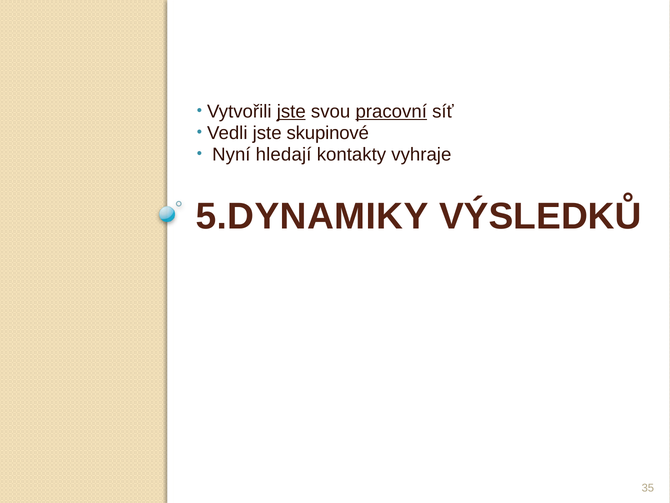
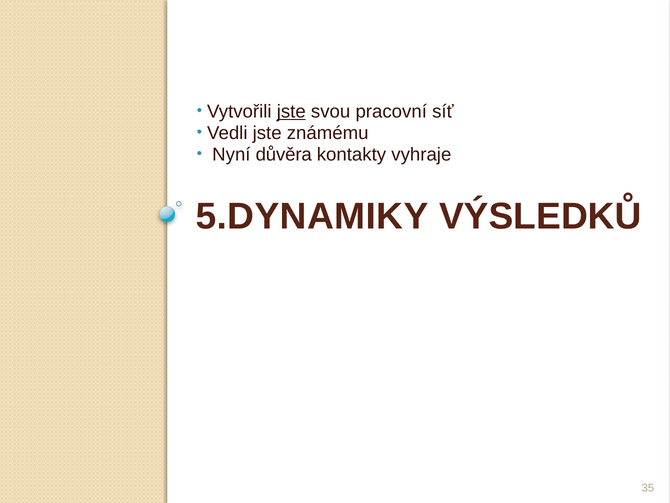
pracovní underline: present -> none (391, 111)
skupinové: skupinové -> známému (328, 133)
hledají: hledají -> důvěra (284, 154)
